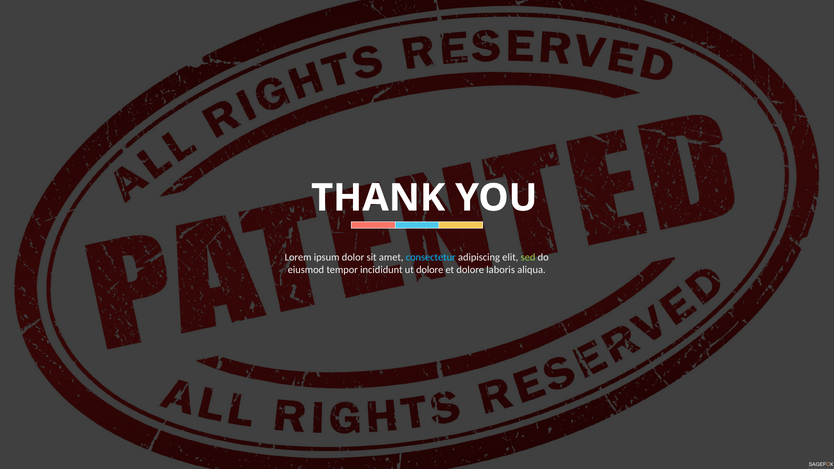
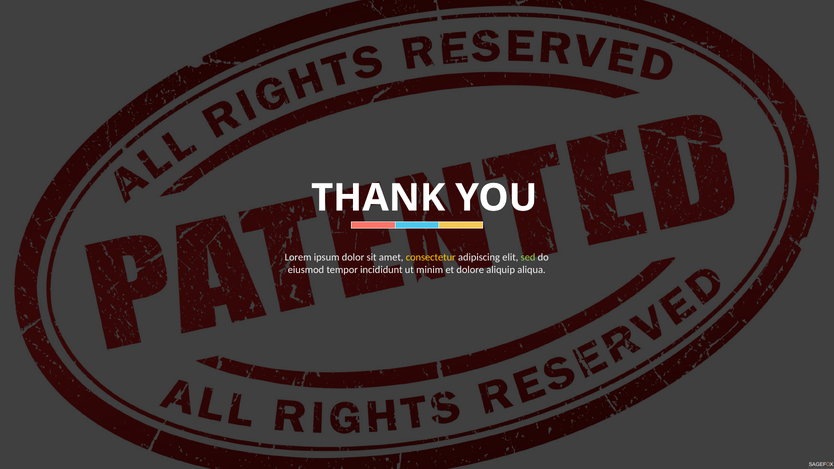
consectetur colour: light blue -> yellow (431, 257)
ut dolore: dolore -> minim (430, 270)
laboris: laboris -> aliquip (501, 270)
